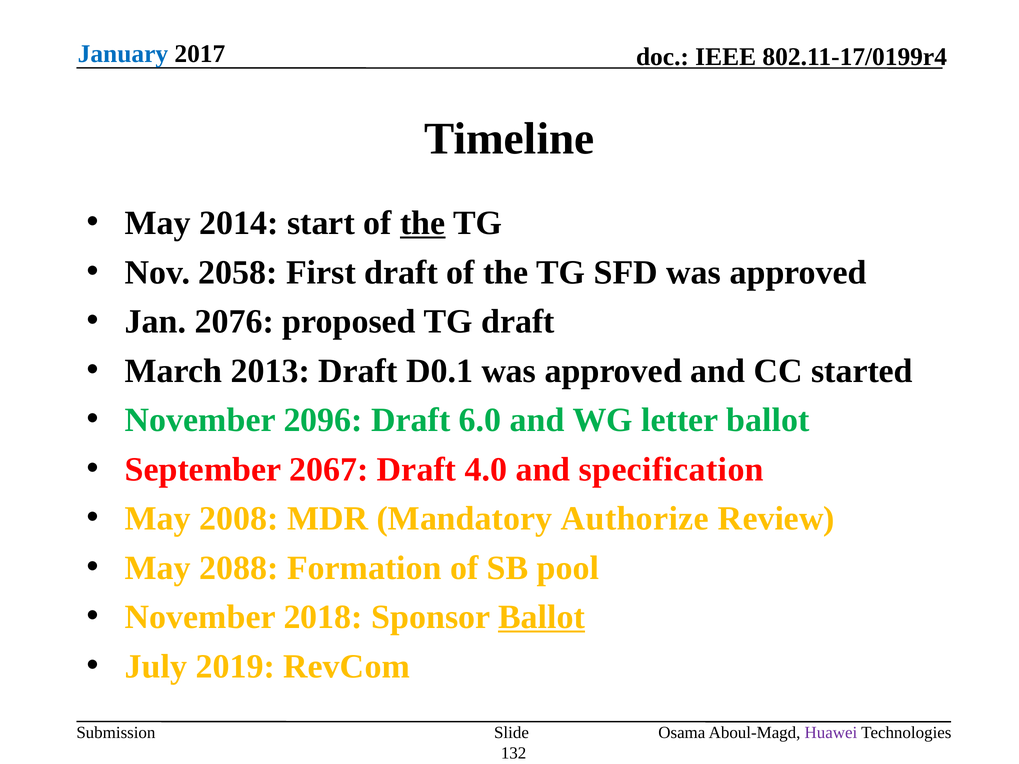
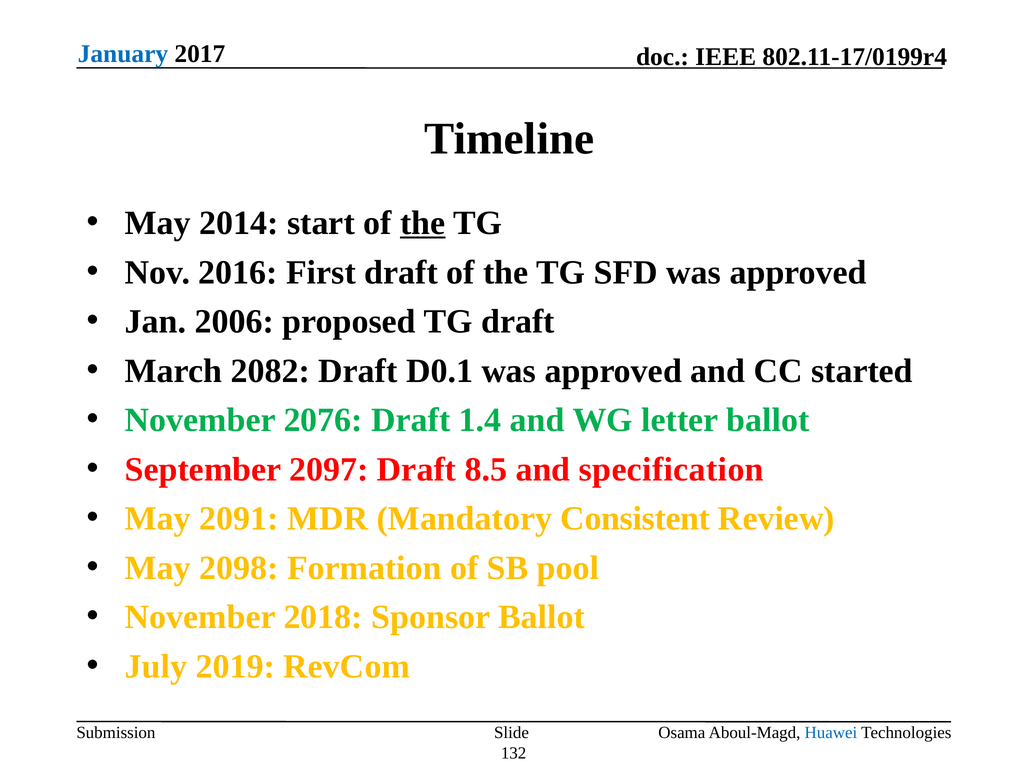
2058: 2058 -> 2016 (238, 272)
2076: 2076 -> 2006 (234, 322)
2013: 2013 -> 2082 (270, 371)
2096: 2096 -> 2076 (323, 420)
6.0: 6.0 -> 1.4 (480, 420)
2067: 2067 -> 2097 (329, 470)
4.0: 4.0 -> 8.5 (486, 470)
2008: 2008 -> 2091 (239, 519)
Authorize: Authorize -> Consistent (635, 519)
2088: 2088 -> 2098 (239, 568)
Ballot underline: present -> none (542, 617)
Huawei colour: purple -> blue (831, 733)
